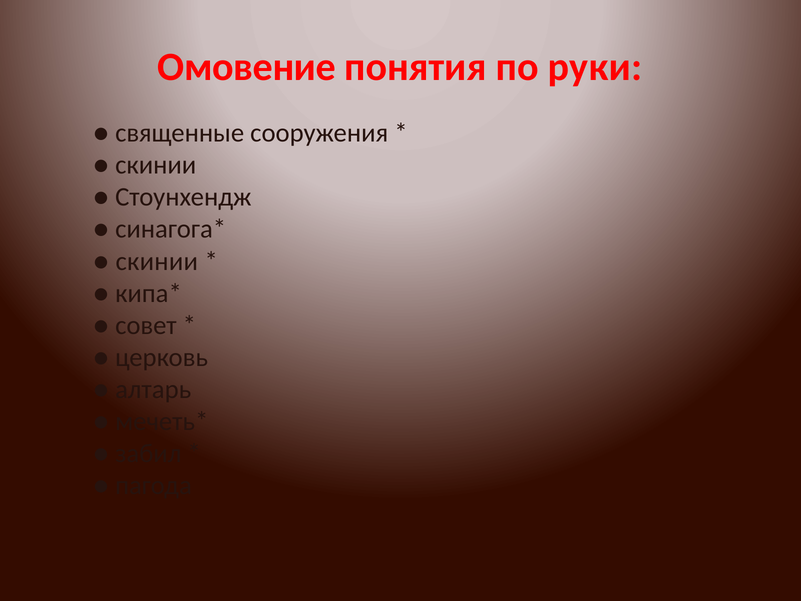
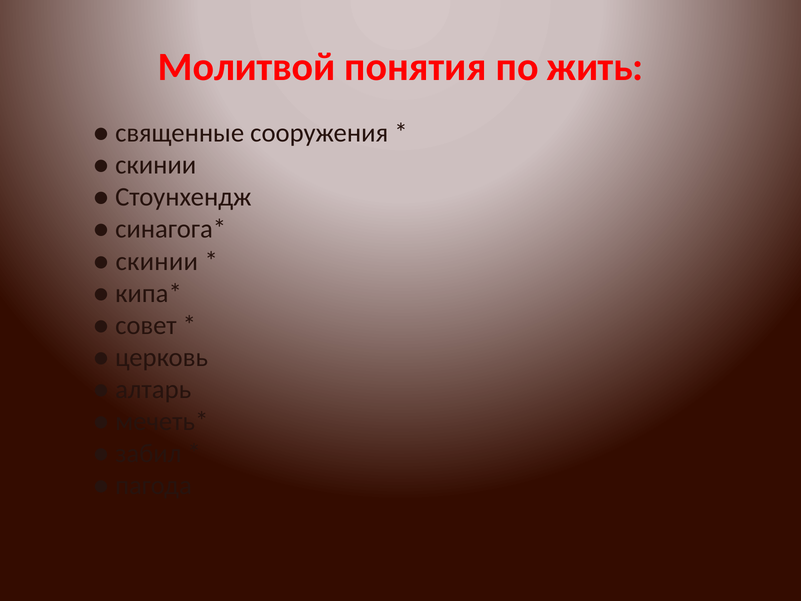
Омовение: Омовение -> Молитвой (247, 67)
руки: руки -> жить (595, 67)
